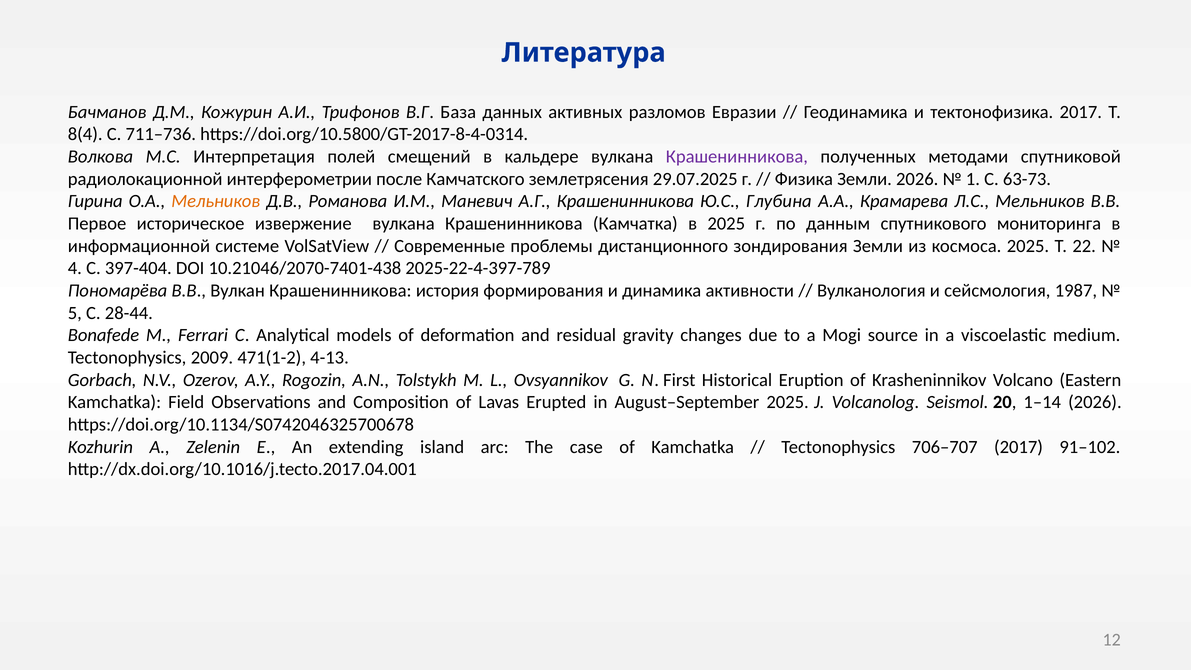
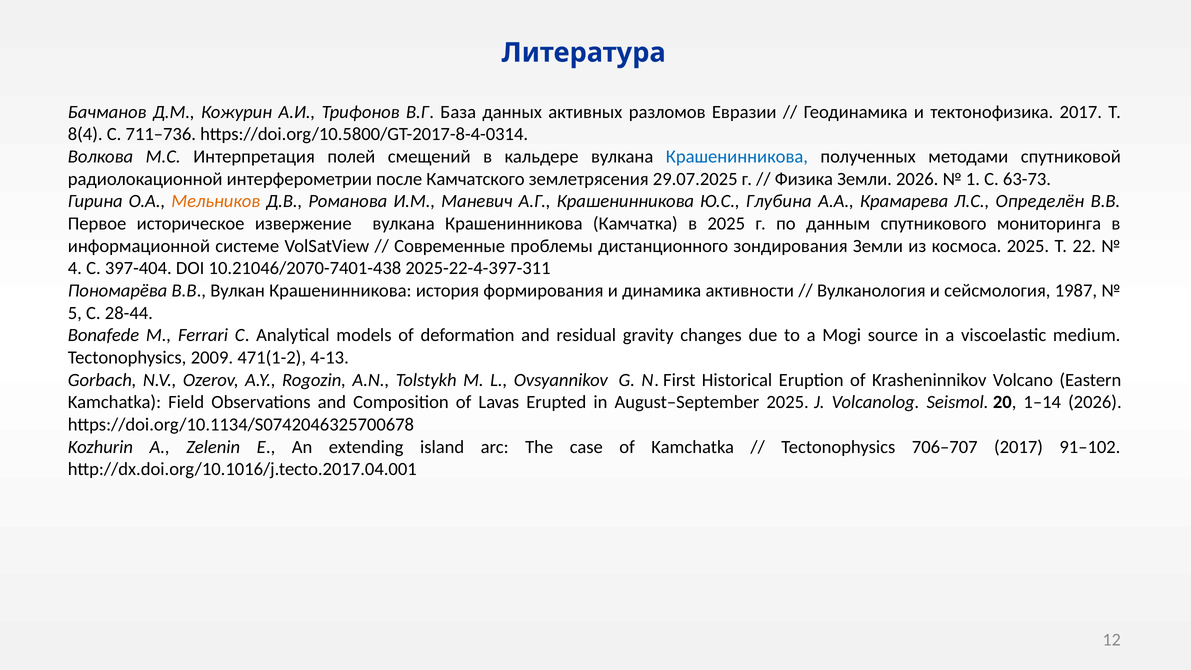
Крашенинникова colour: purple -> blue (737, 157)
Л.С Мельников: Мельников -> Определён (1040, 201)
2025-22-4-397-789: 2025-22-4-397-789 -> 2025-22-4-397-311 (478, 268)
